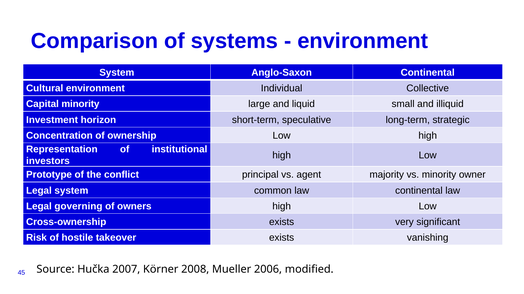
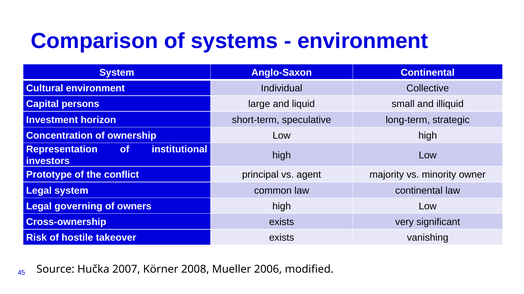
Capital minority: minority -> persons (80, 104)
